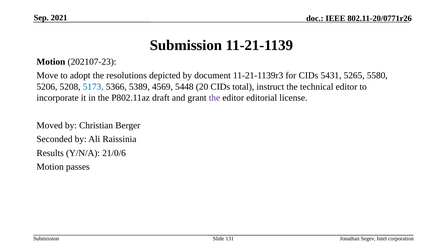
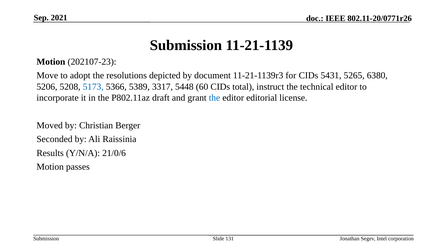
5580: 5580 -> 6380 (377, 76)
4569: 4569 -> 3317 (162, 87)
20: 20 -> 60 (202, 87)
the colour: purple -> blue (214, 98)
